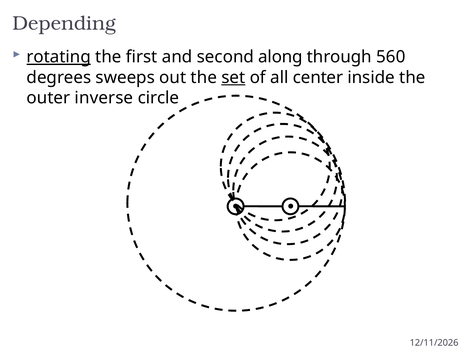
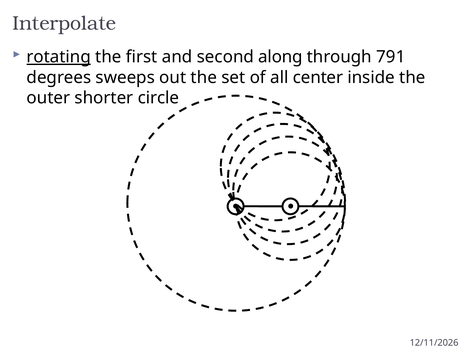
Depending: Depending -> Interpolate (64, 23)
560: 560 -> 791 (391, 57)
set underline: present -> none (233, 77)
inverse: inverse -> shorter (104, 98)
